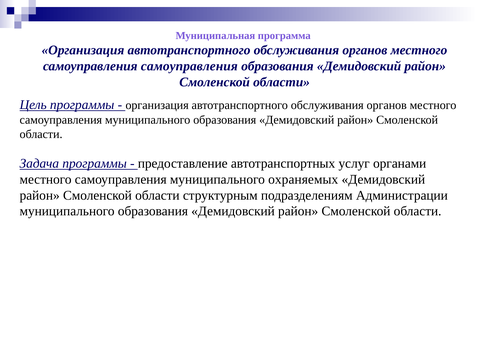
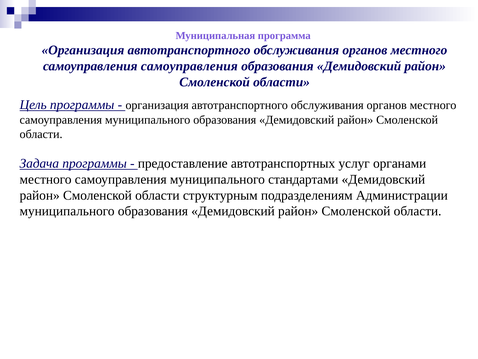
охраняемых: охраняемых -> стандартами (303, 179)
